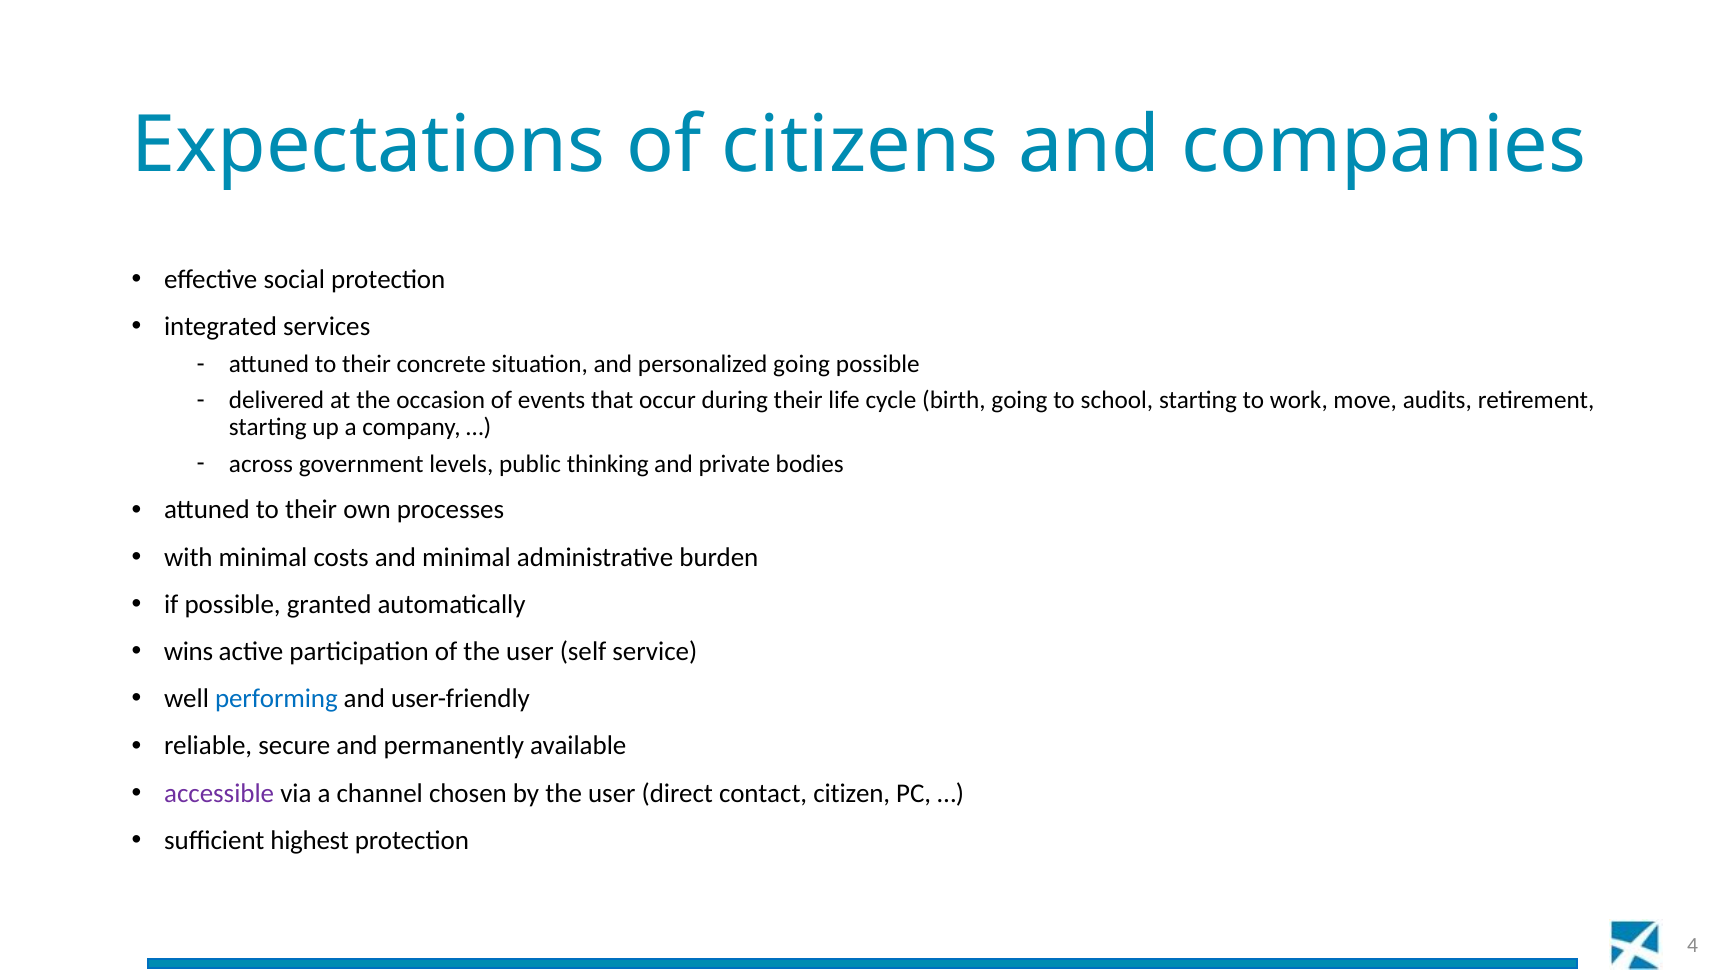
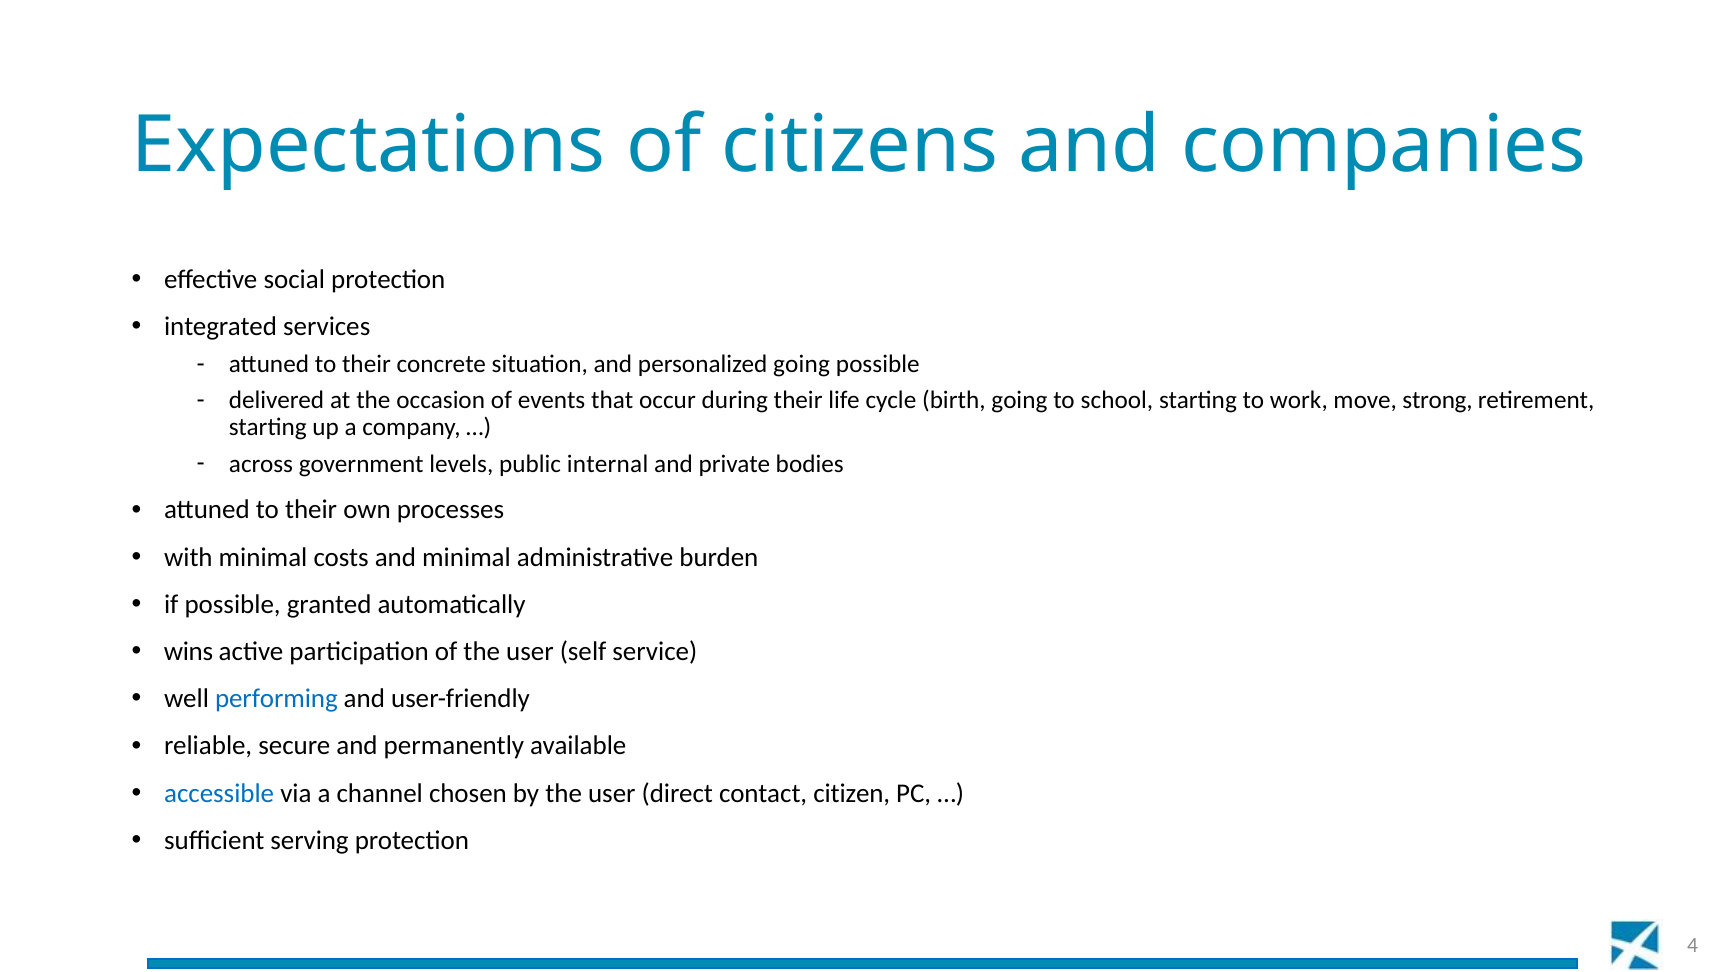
audits: audits -> strong (1438, 400)
thinking: thinking -> internal (608, 464)
accessible colour: purple -> blue (219, 793)
highest: highest -> serving (310, 840)
